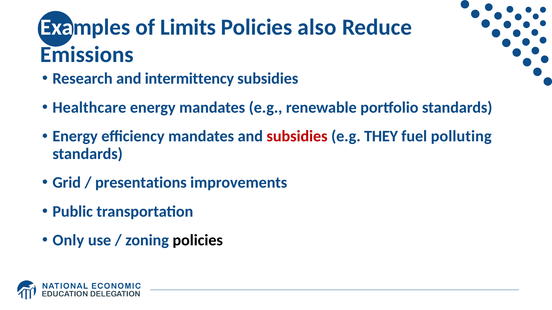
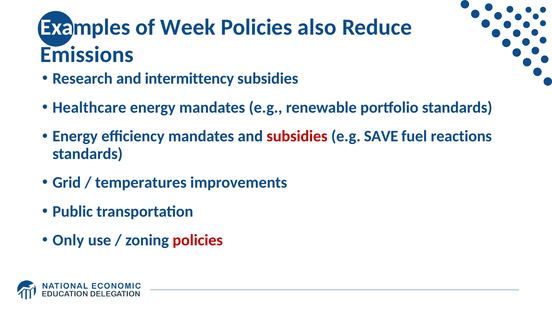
Limits: Limits -> Week (188, 27)
THEY: THEY -> SAVE (381, 137)
polluting: polluting -> reactions (461, 137)
presentations: presentations -> temperatures (141, 183)
policies colour: black -> red (198, 241)
